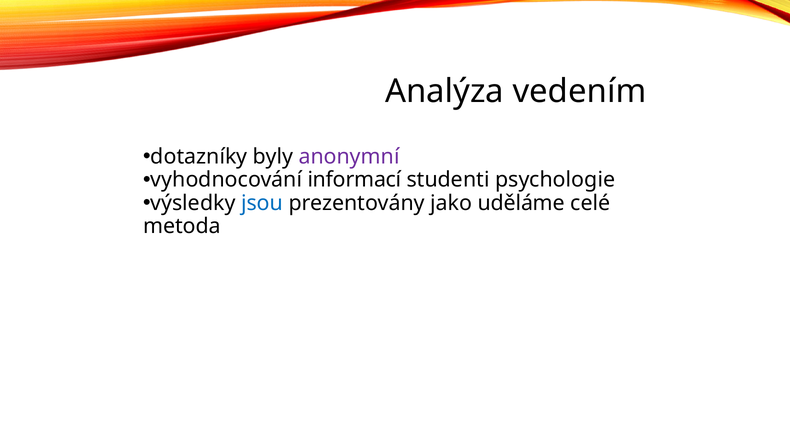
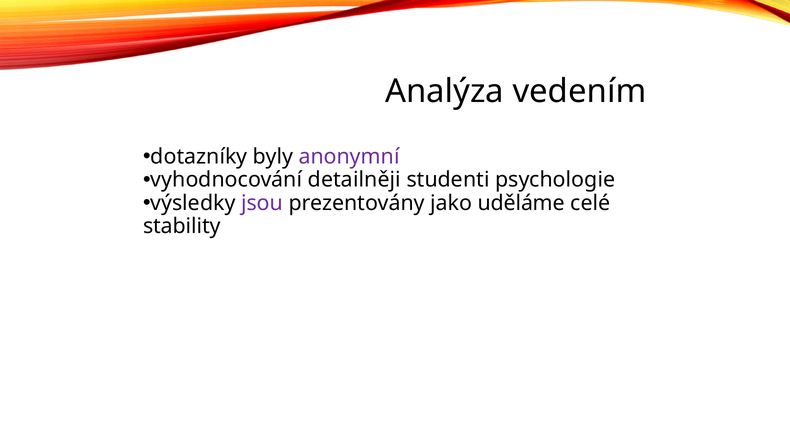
informací: informací -> detailněji (354, 180)
jsou colour: blue -> purple (262, 203)
metoda: metoda -> stability (182, 226)
